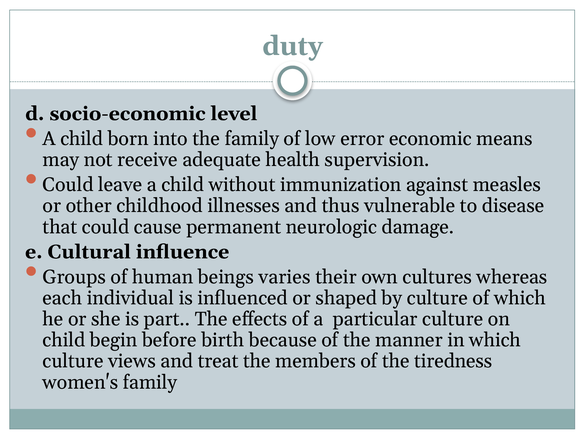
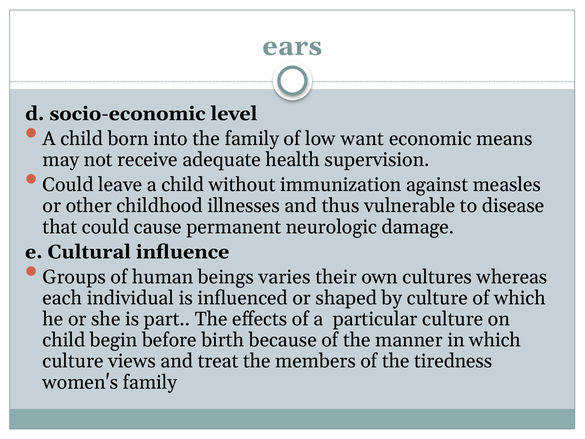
duty: duty -> ears (292, 46)
error: error -> want (362, 139)
